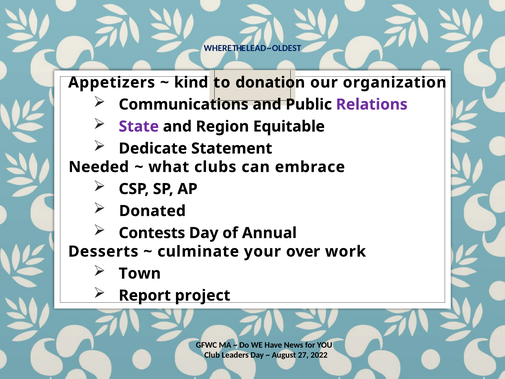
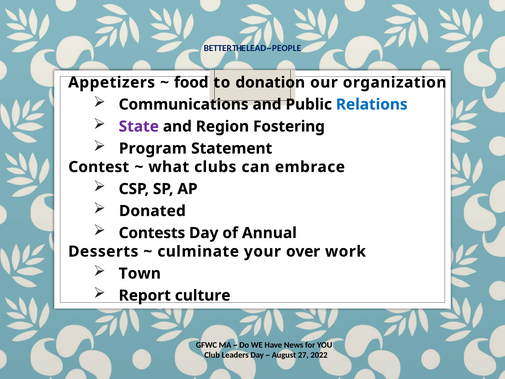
WHERE: WHERE -> BETTER (218, 48)
OLDEST: OLDEST -> PEOPLE (287, 48)
kind: kind -> food (191, 82)
Relations colour: purple -> blue (372, 104)
Equitable: Equitable -> Fostering (289, 126)
Dedicate: Dedicate -> Program (153, 148)
Needed: Needed -> Contest (99, 167)
project: project -> culture (203, 295)
